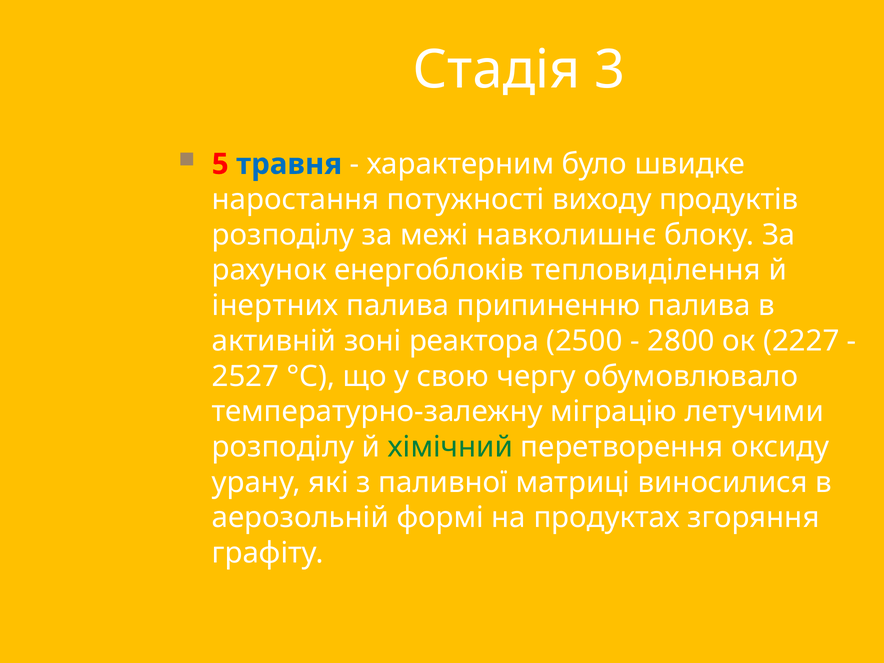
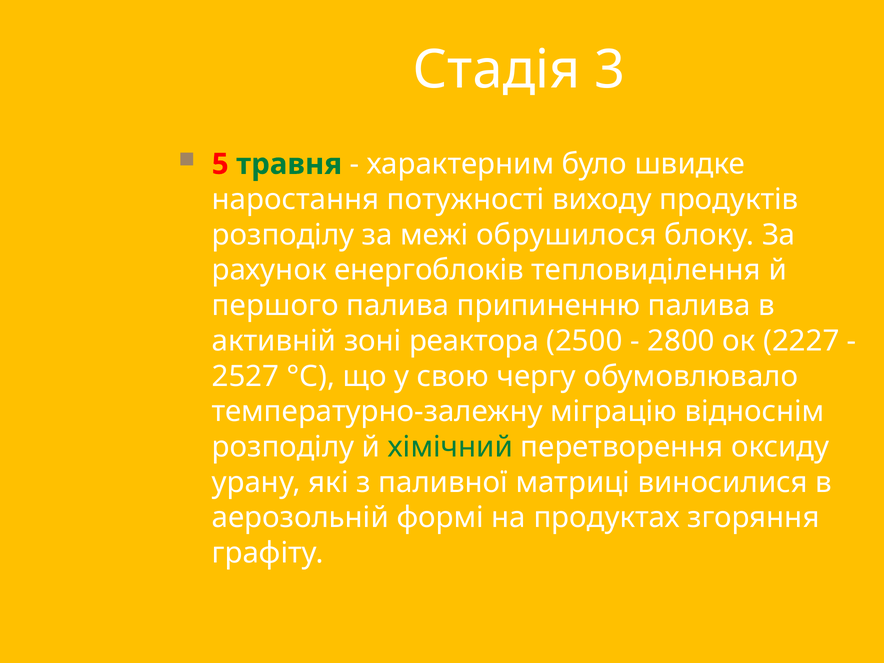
травня colour: blue -> green (289, 164)
навколишнє: навколишнє -> обрушилося (567, 235)
інертних: інертних -> першого (275, 306)
летучими: летучими -> відноснім (754, 412)
